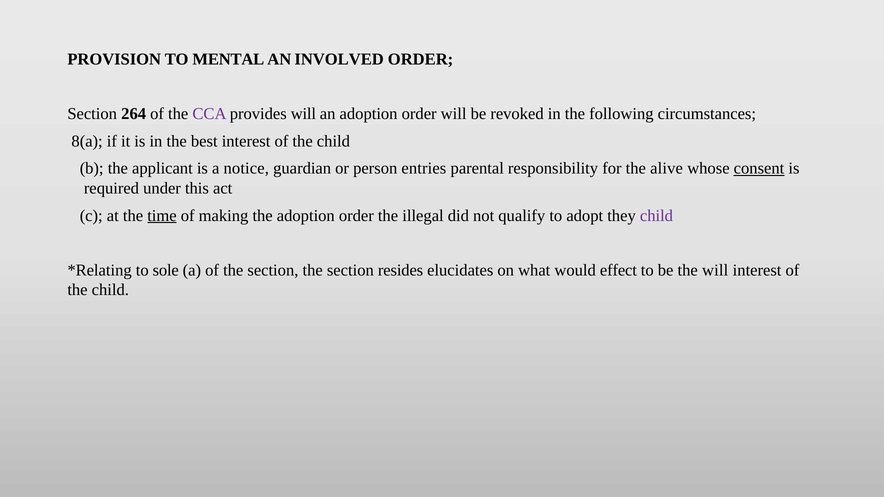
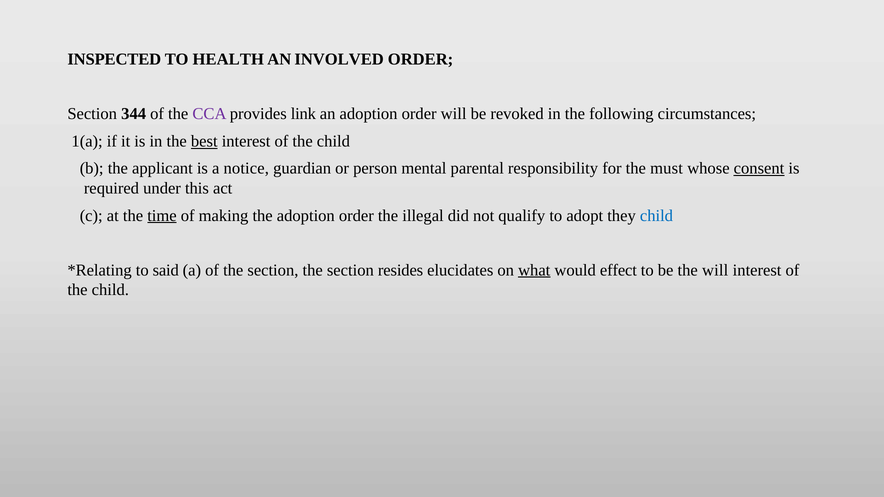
PROVISION: PROVISION -> INSPECTED (114, 60)
MENTAL: MENTAL -> HEALTH (228, 60)
264: 264 -> 344 (134, 114)
provides will: will -> link (303, 114)
8(a: 8(a -> 1(a (87, 141)
best underline: none -> present (204, 141)
entries: entries -> mental (424, 169)
alive: alive -> must (667, 169)
child colour: purple -> blue (656, 216)
sole: sole -> said (166, 270)
what underline: none -> present (534, 270)
